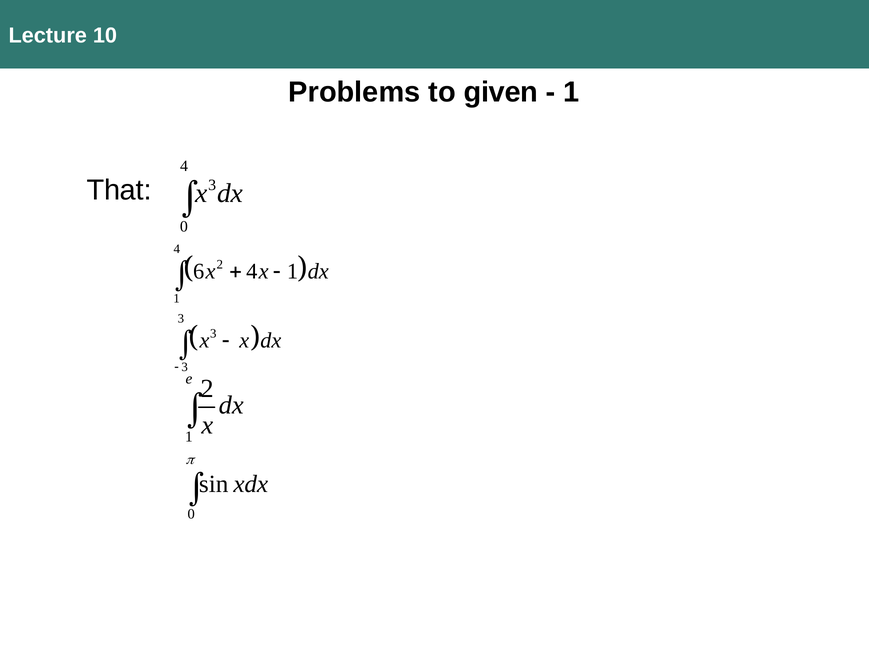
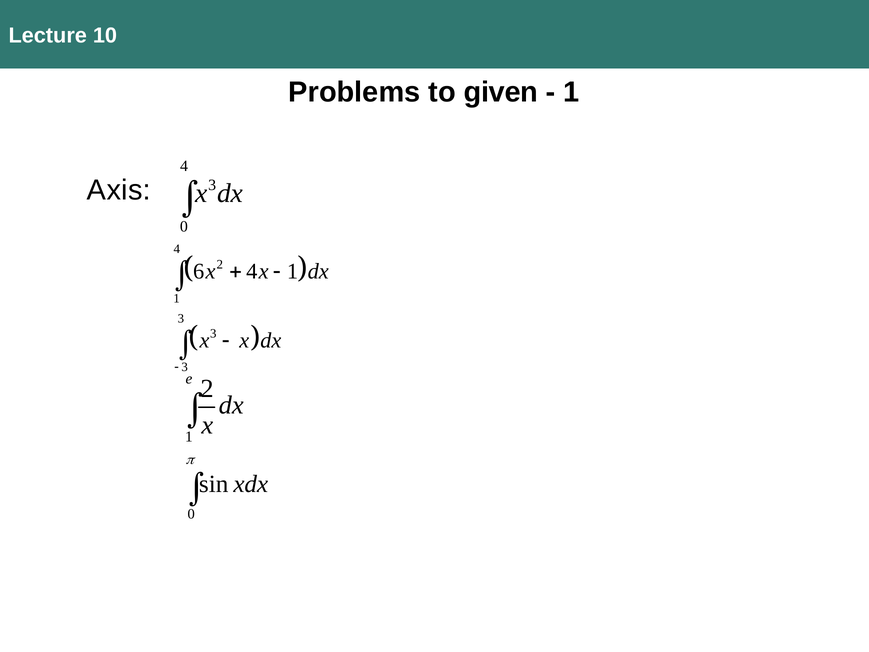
That: That -> Axis (119, 190)
